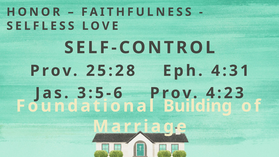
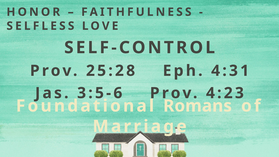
Building: Building -> Romans (198, 106)
